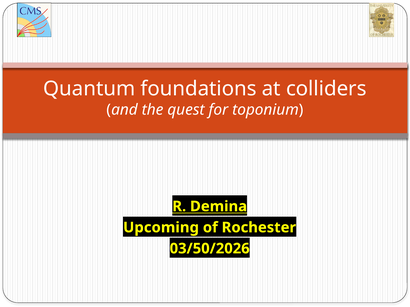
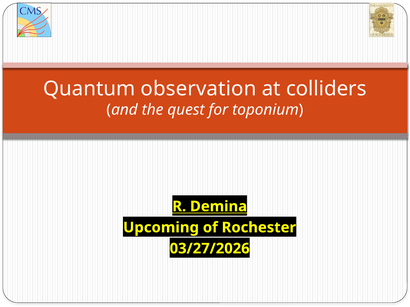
foundations: foundations -> observation (198, 89)
03/50/2026: 03/50/2026 -> 03/27/2026 (210, 249)
